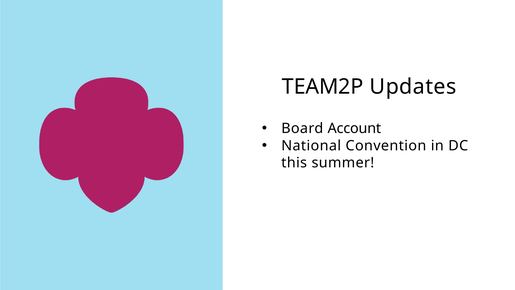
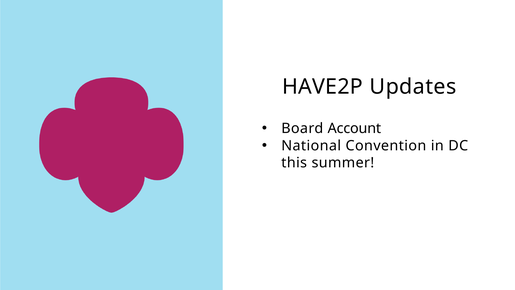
TEAM2P: TEAM2P -> HAVE2P (323, 87)
